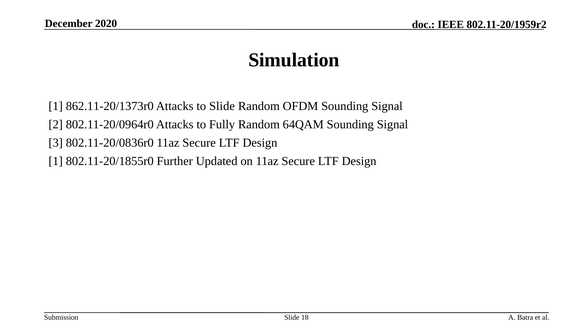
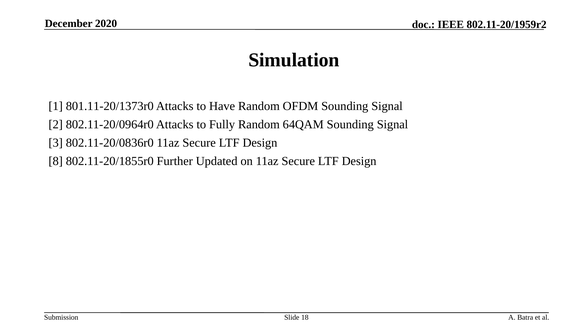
862.11-20/1373r0: 862.11-20/1373r0 -> 801.11-20/1373r0 (110, 106)
to Slide: Slide -> Have (222, 106)
1: 1 -> 8 (56, 161)
